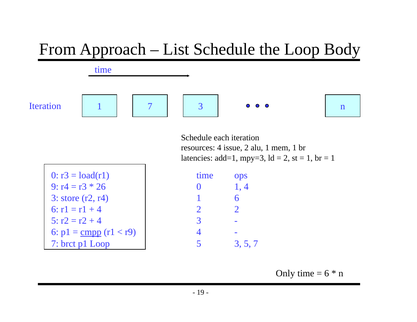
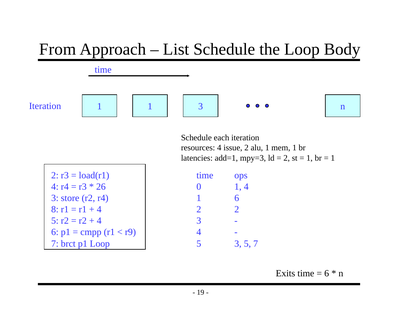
1 7: 7 -> 1 (150, 106)
0: 0 -> 2 (55, 176)
9: 9 -> 4 (55, 187)
6: 6 -> 8 (55, 210)
cmpp underline: present -> none (91, 232)
Only: Only -> Exits (285, 273)
